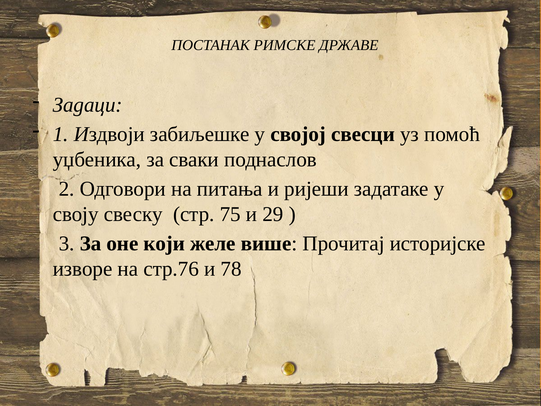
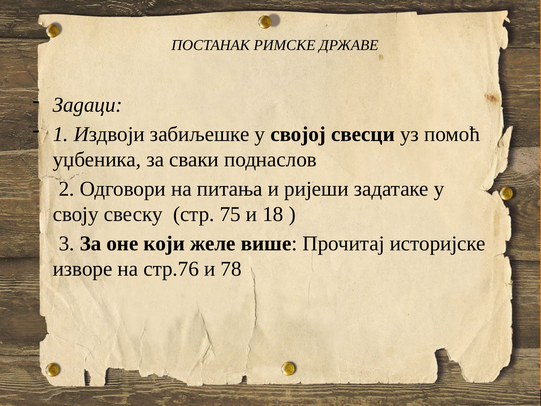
29: 29 -> 18 (273, 214)
